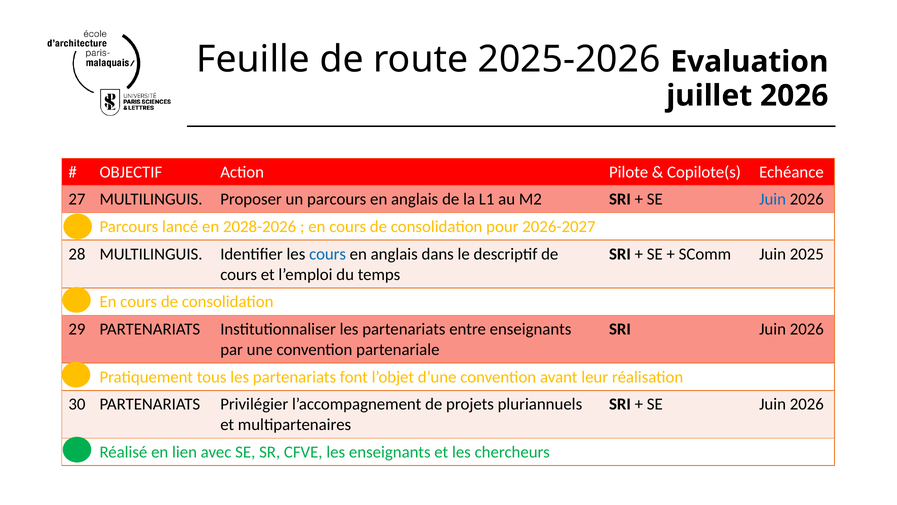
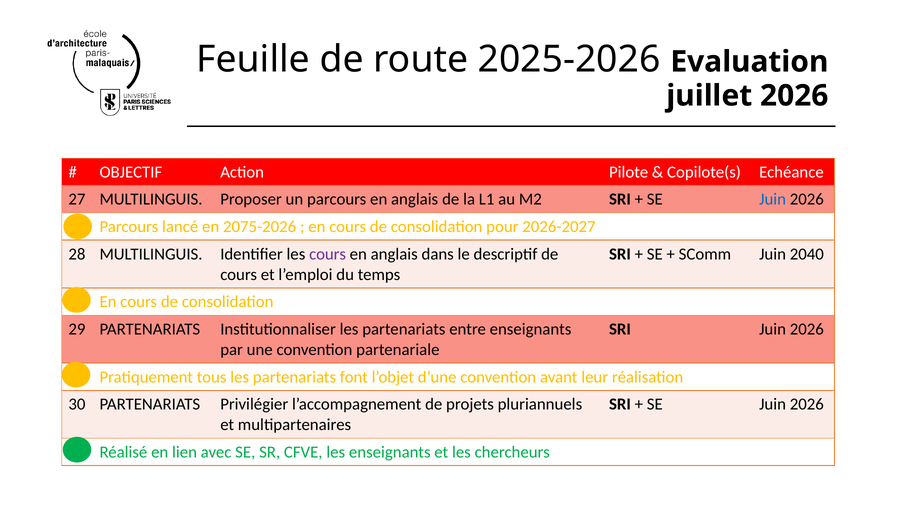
2028-2026: 2028-2026 -> 2075-2026 (260, 226)
cours colour: blue -> purple (328, 254)
2025: 2025 -> 2040 (807, 254)
